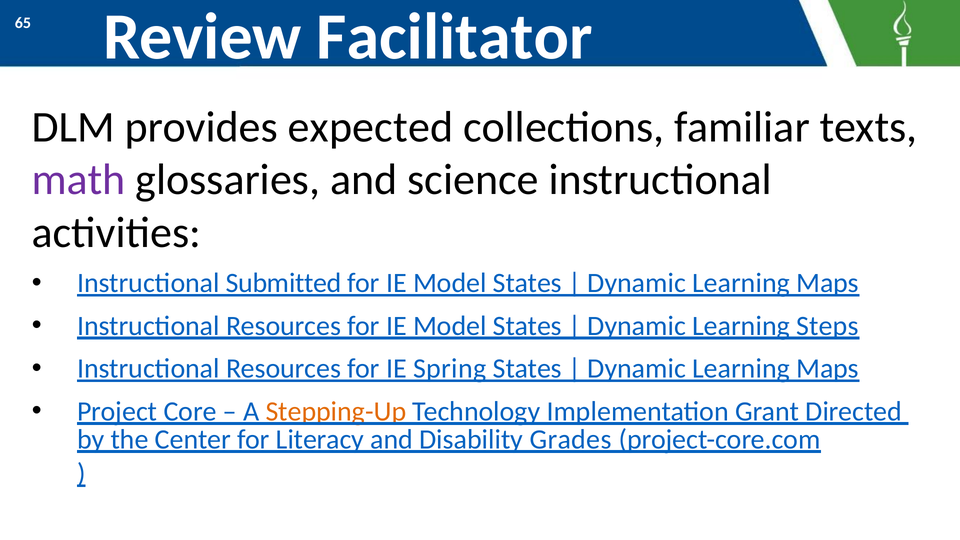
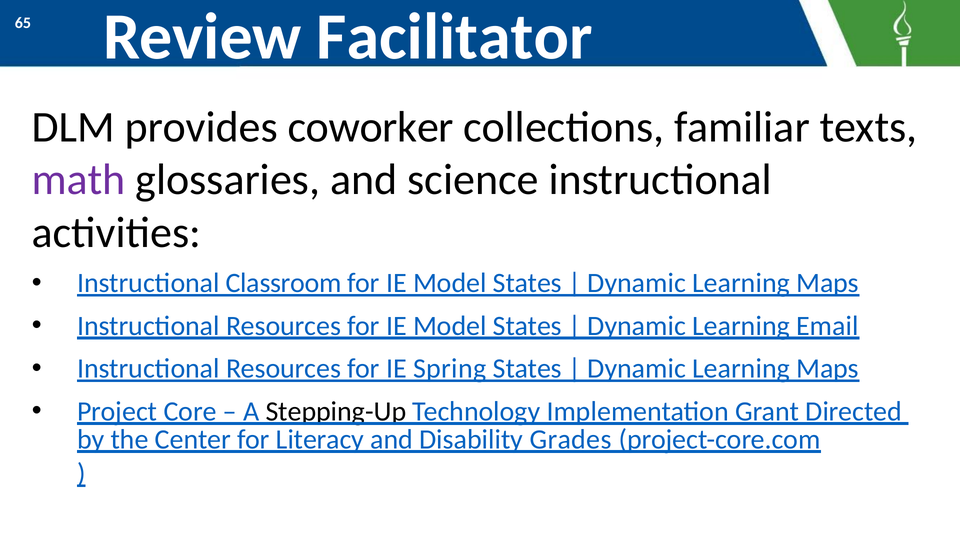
expected: expected -> coworker (371, 127)
Submitted: Submitted -> Classroom (284, 283)
Steps: Steps -> Email (828, 326)
Stepping-Up colour: orange -> black (336, 411)
